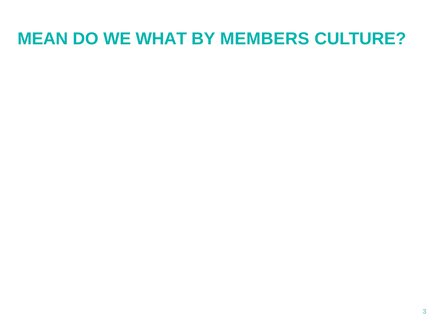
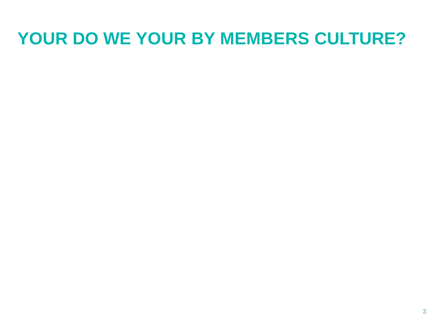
MEAN: MEAN -> YOUR (43, 39)
WE WHAT: WHAT -> YOUR (161, 39)
